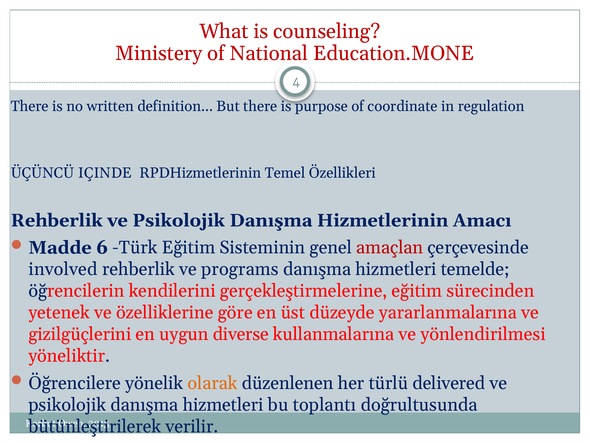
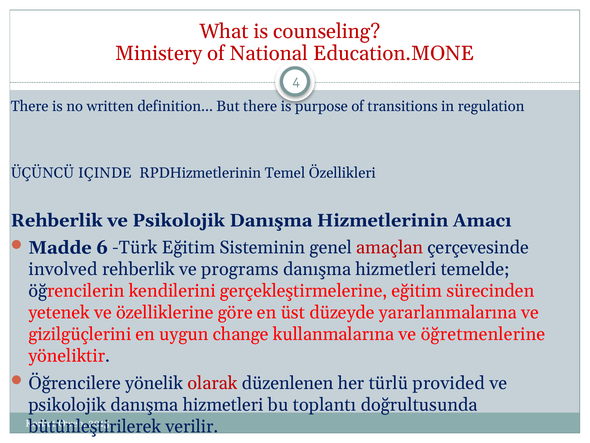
coordinate: coordinate -> transitions (403, 106)
diverse: diverse -> change (241, 334)
yönlendirilmesi: yönlendirilmesi -> öğretmenlerine (483, 334)
olarak colour: orange -> red (212, 383)
delivered: delivered -> provided (449, 383)
